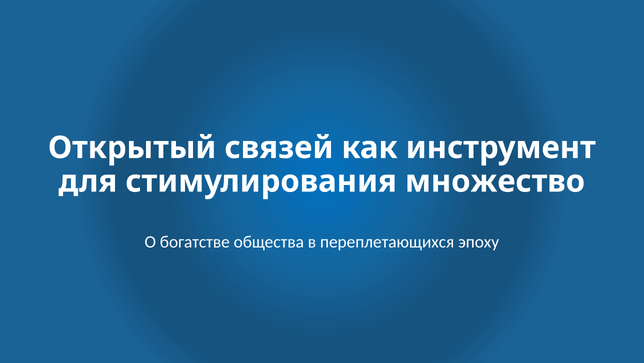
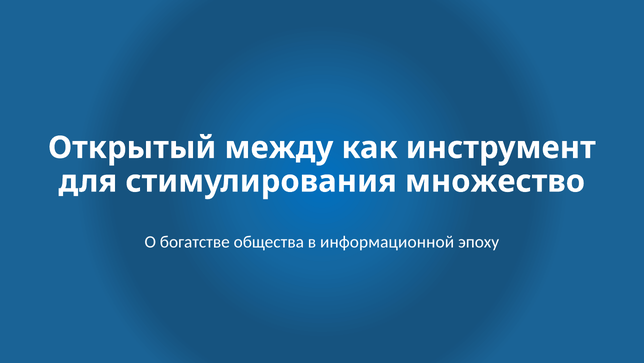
связей: связей -> между (279, 147)
переплетающихся: переплетающихся -> информационной (387, 242)
